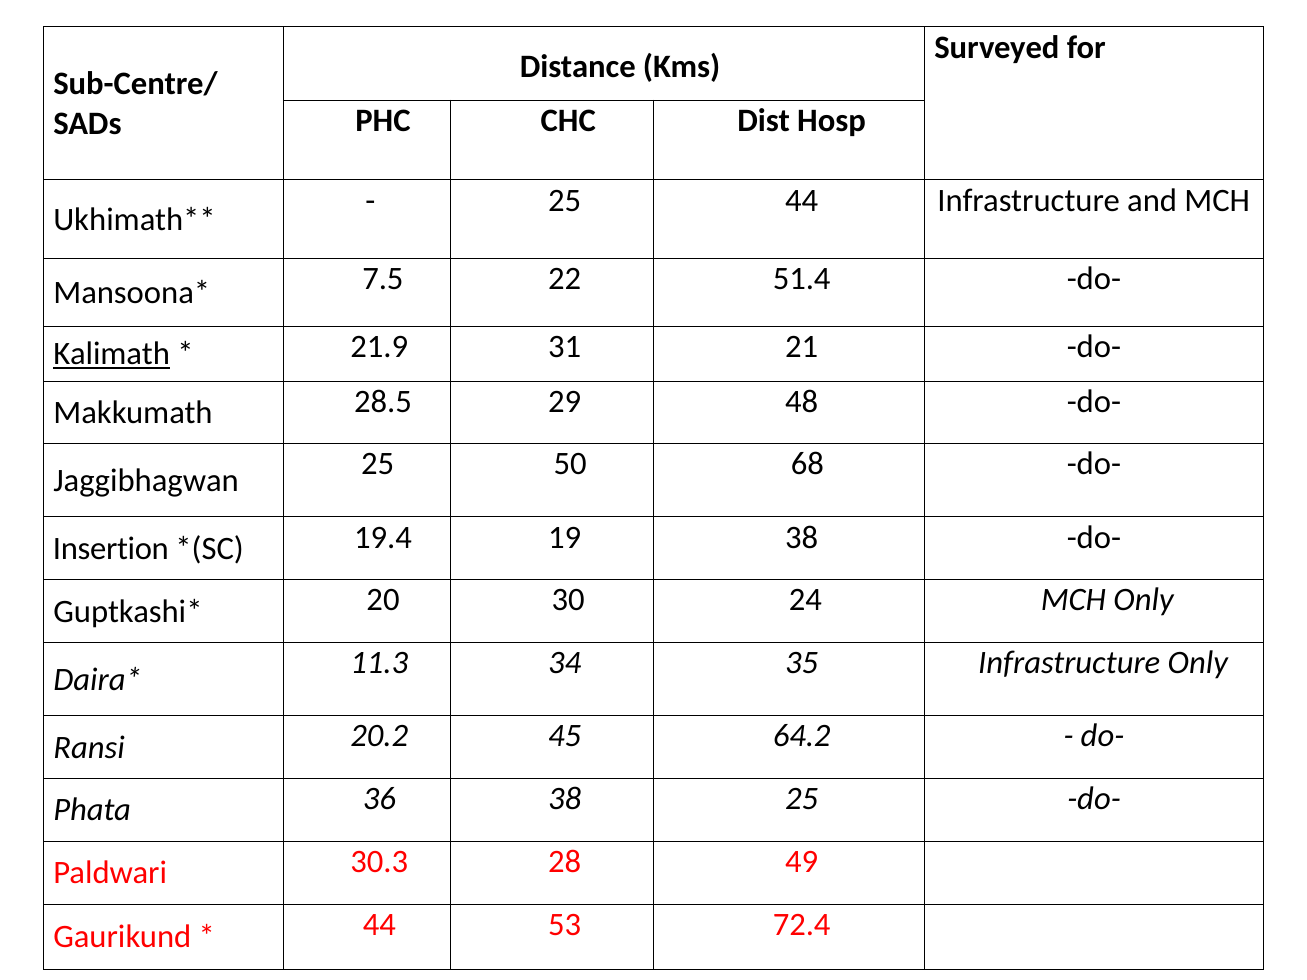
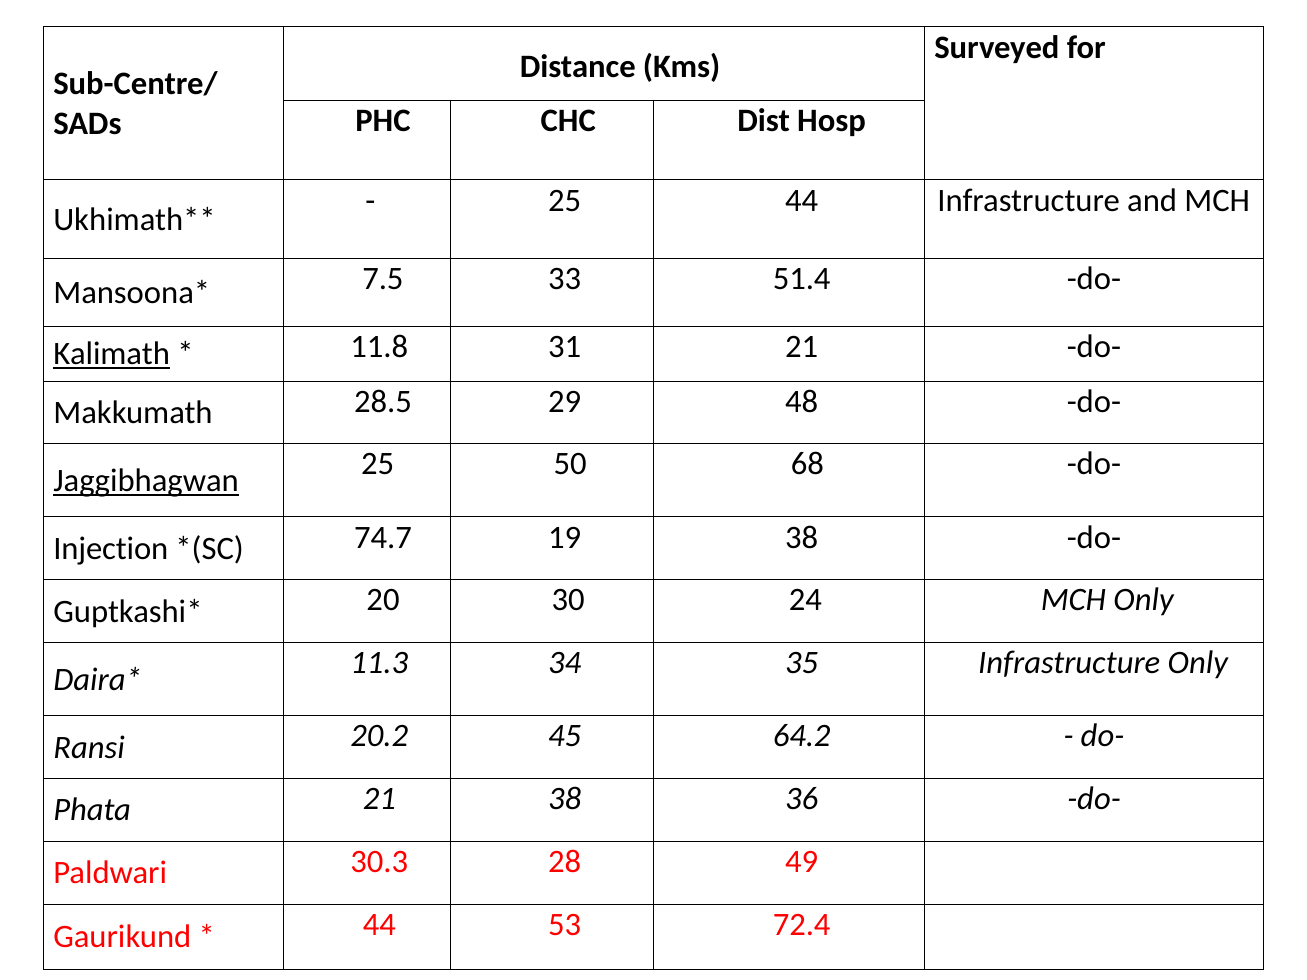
22: 22 -> 33 (565, 279)
21.9: 21.9 -> 11.8 (379, 347)
Jaggibhagwan underline: none -> present (146, 481)
Insertion: Insertion -> Injection (111, 549)
19.4: 19.4 -> 74.7 (383, 537)
Phata 36: 36 -> 21 (379, 799)
38 25: 25 -> 36 (802, 799)
